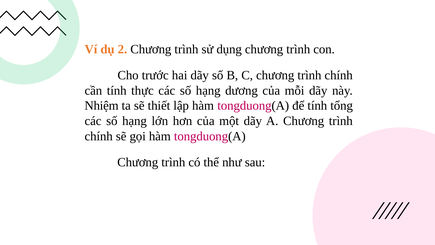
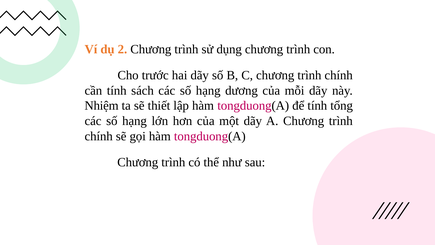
thực: thực -> sách (143, 90)
